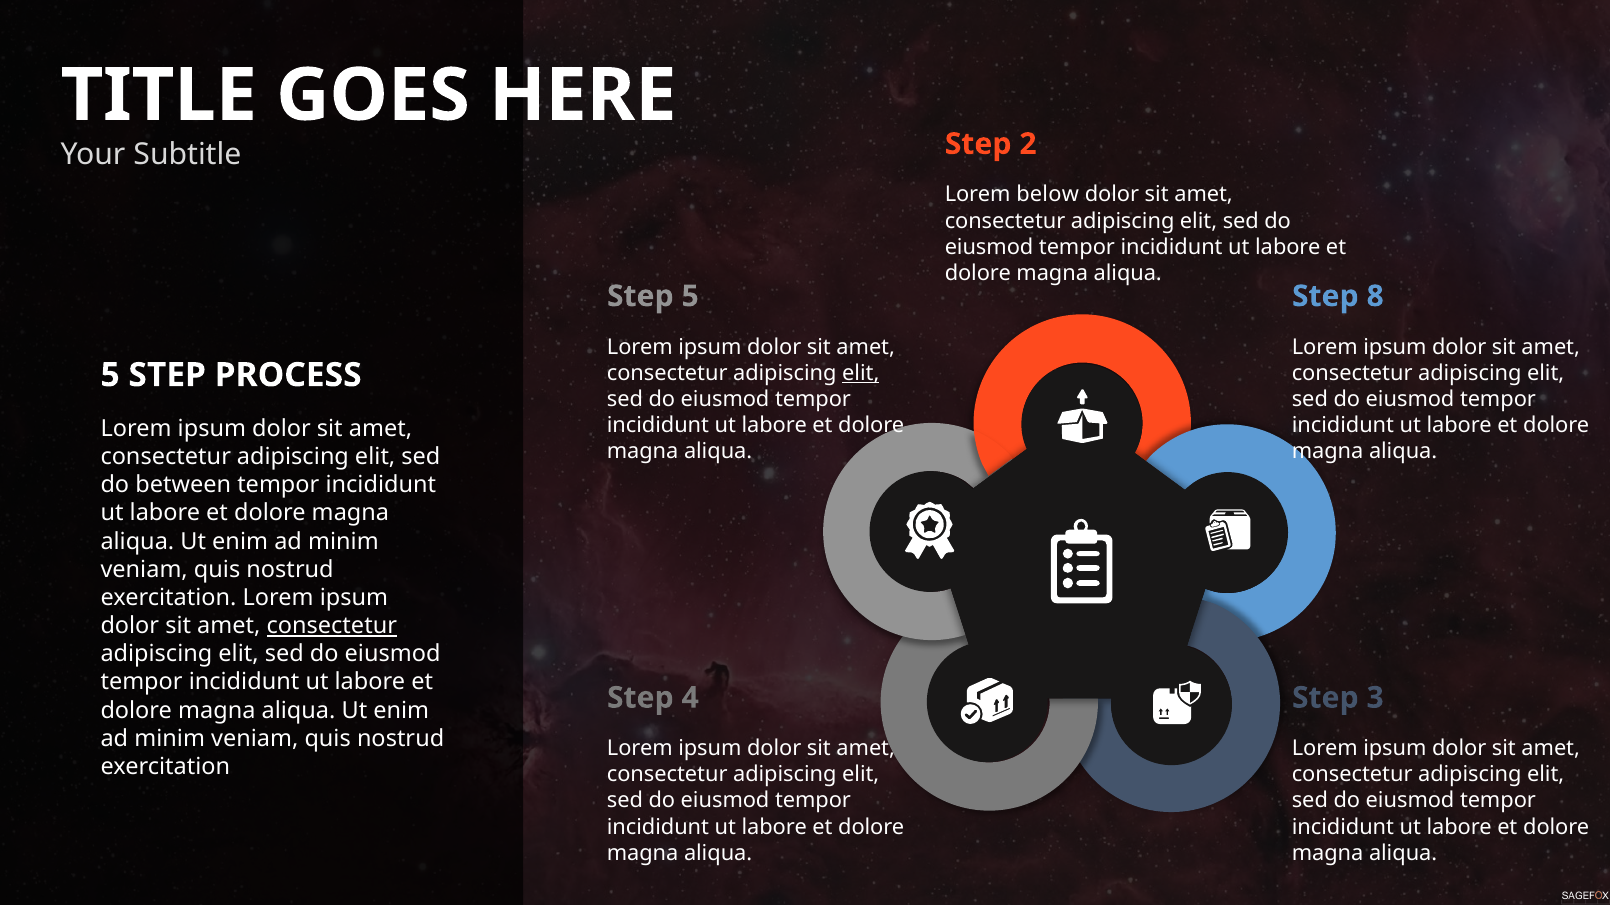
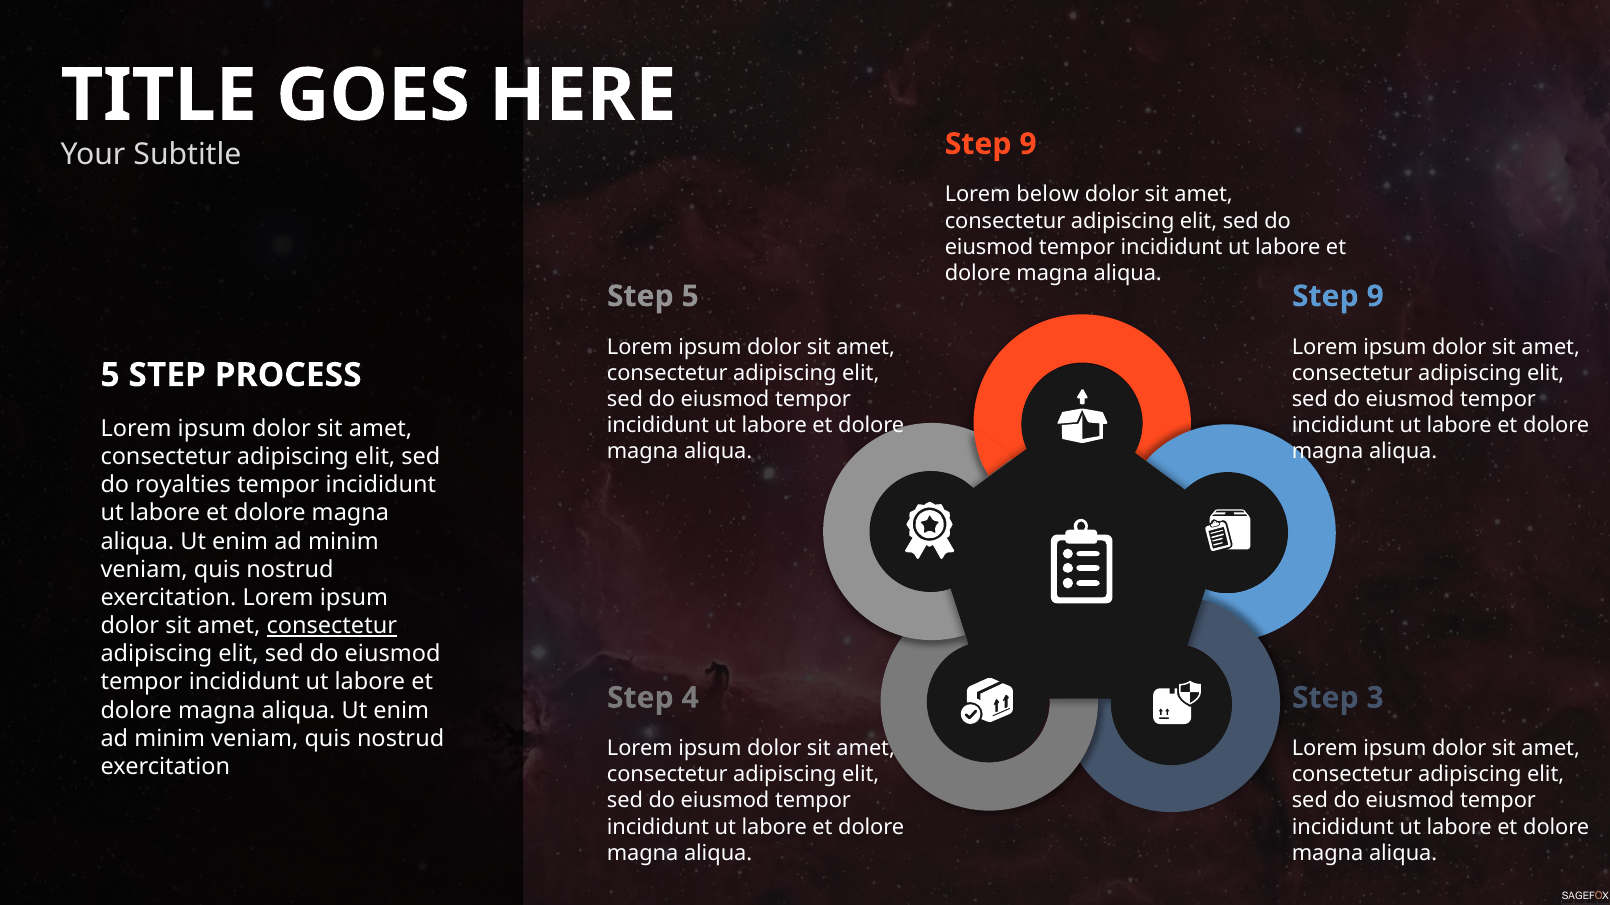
2: 2 -> 9 (1028, 144)
8: 8 -> 9 (1375, 296)
elit underline: present -> none (861, 373)
between: between -> royalties (183, 485)
